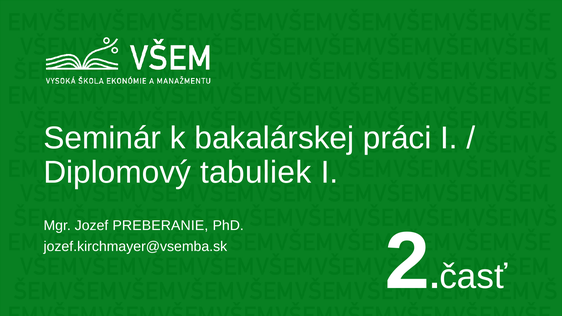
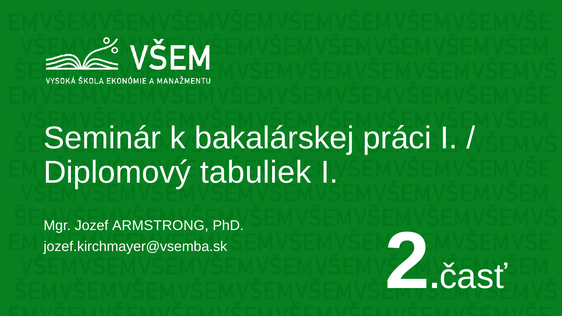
PREBERANIE: PREBERANIE -> ARMSTRONG (160, 226)
